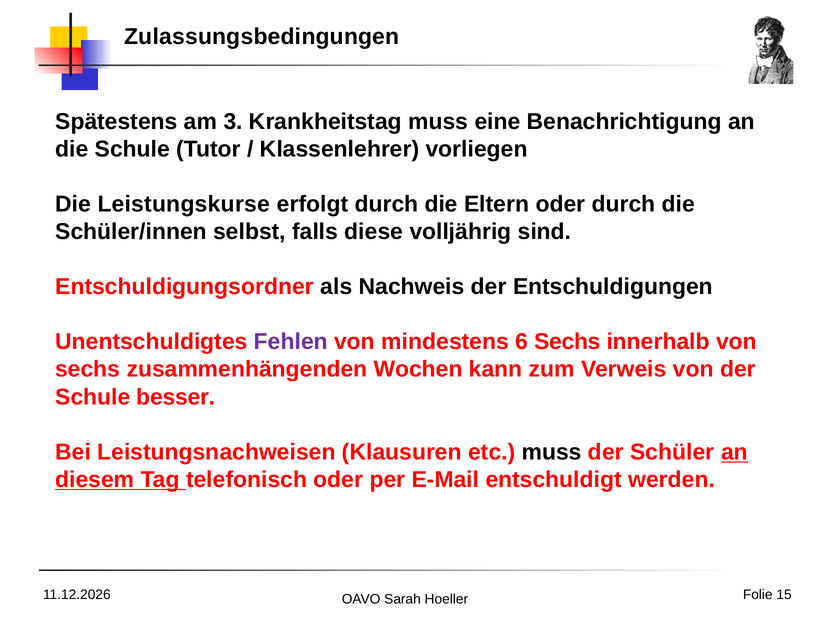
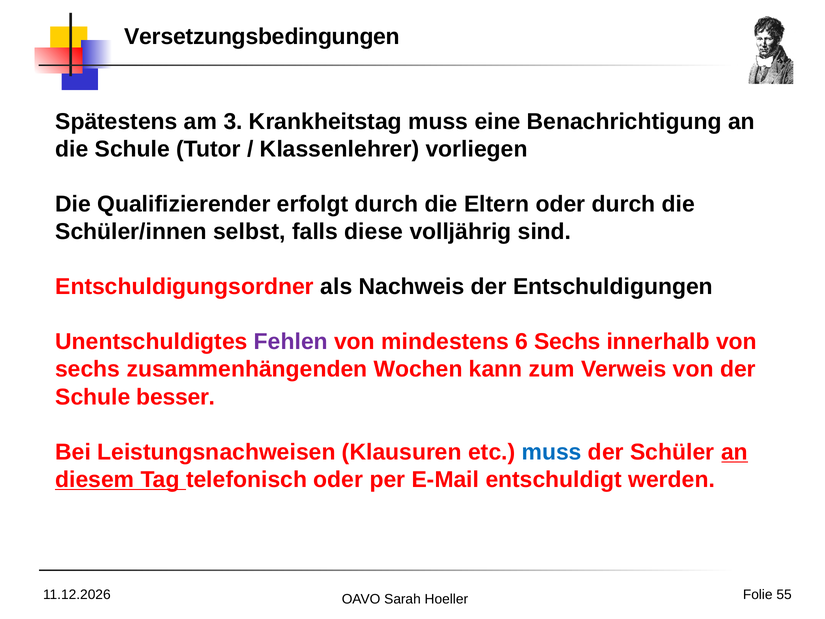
Zulassungsbedingungen: Zulassungsbedingungen -> Versetzungsbedingungen (262, 37)
Leistungskurse: Leistungskurse -> Qualifizierender (184, 204)
muss colour: black -> blue (552, 452)
15: 15 -> 55 (784, 595)
